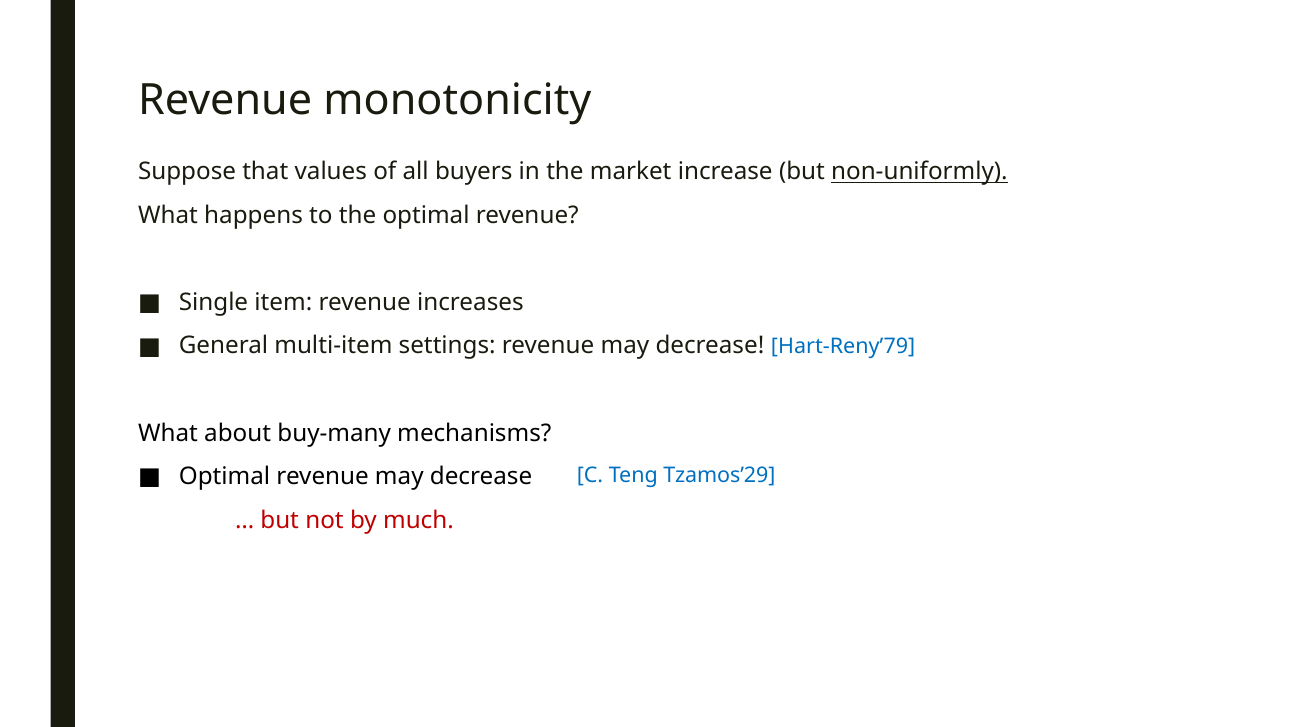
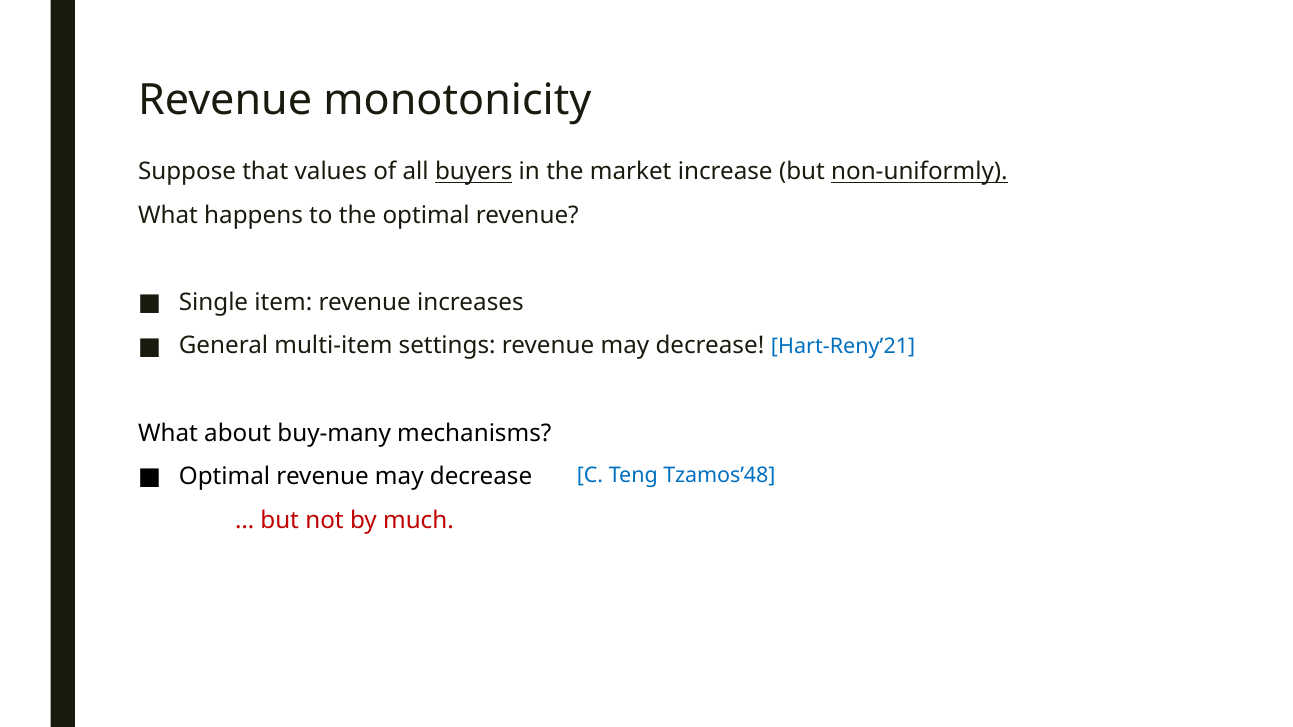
buyers underline: none -> present (474, 172)
Hart-Reny’79: Hart-Reny’79 -> Hart-Reny’21 (843, 347)
Tzamos’29: Tzamos’29 -> Tzamos’48 (719, 475)
